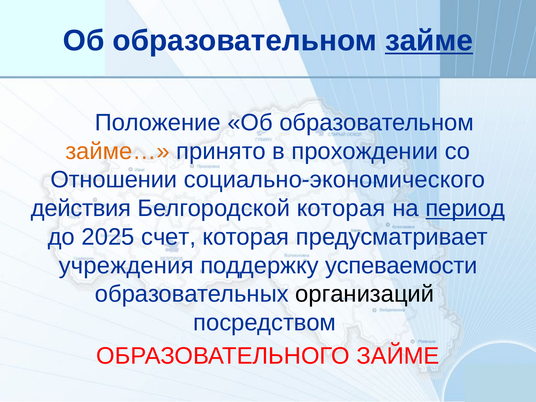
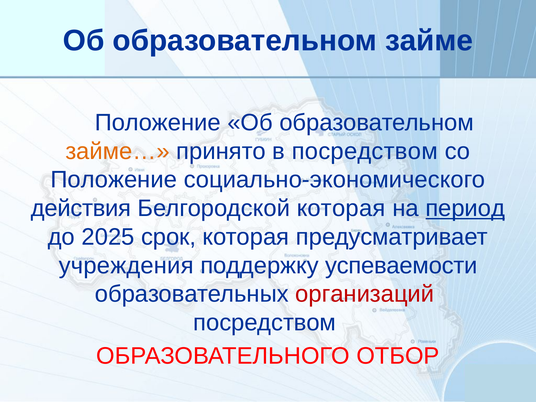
займе underline: present -> none (429, 41)
в прохождении: прохождении -> посредством (365, 151)
Отношении: Отношении -> Положение (114, 180)
счет: счет -> срок (169, 237)
организаций colour: black -> red (365, 294)
ОБРАЗОВАТЕЛЬНОГО ЗАЙМЕ: ЗАЙМЕ -> ОТБОР (398, 356)
